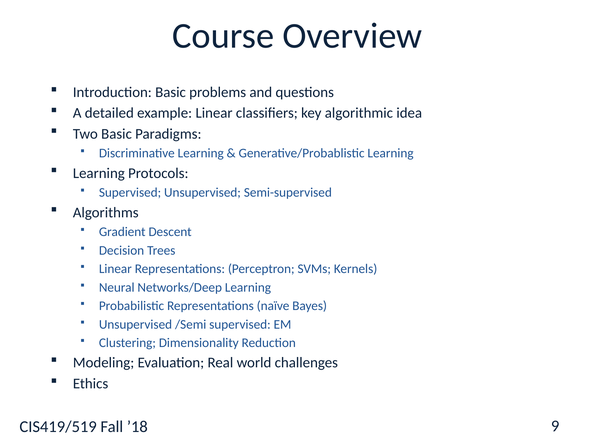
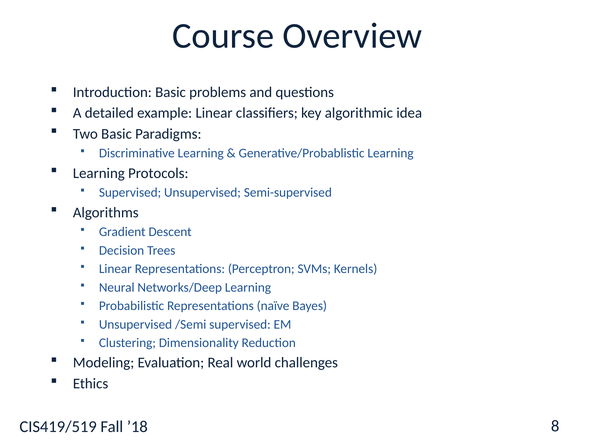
9: 9 -> 8 (555, 426)
